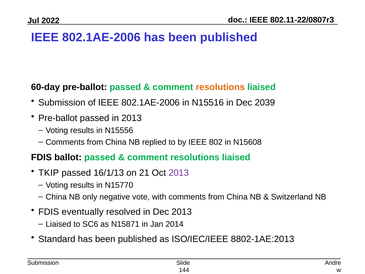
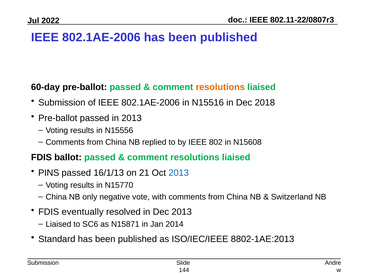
2039: 2039 -> 2018 (265, 103)
TKIP: TKIP -> PINS (49, 173)
2013 colour: purple -> blue (179, 173)
